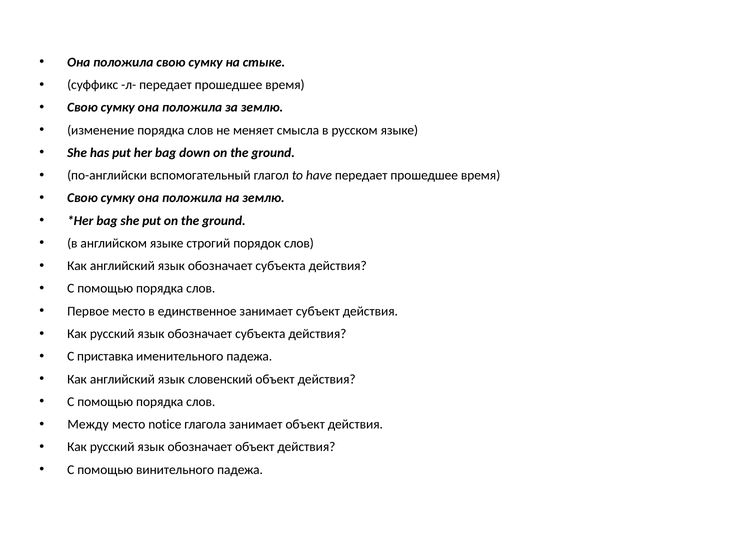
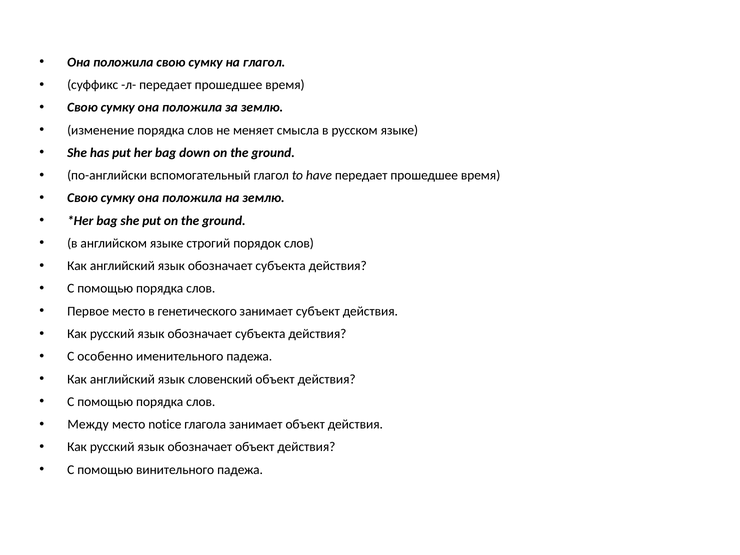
на стыке: стыке -> глагол (264, 62)
единственное: единственное -> генетического (197, 311)
приставка: приставка -> особенно (105, 356)
